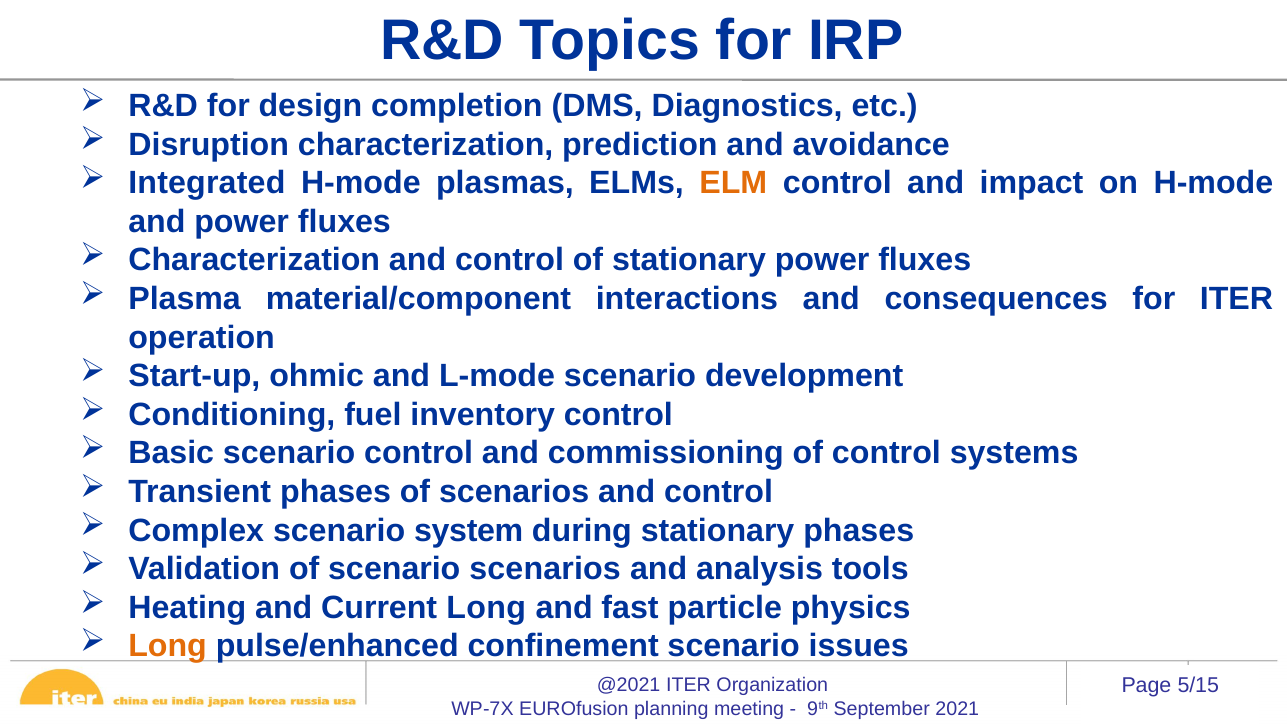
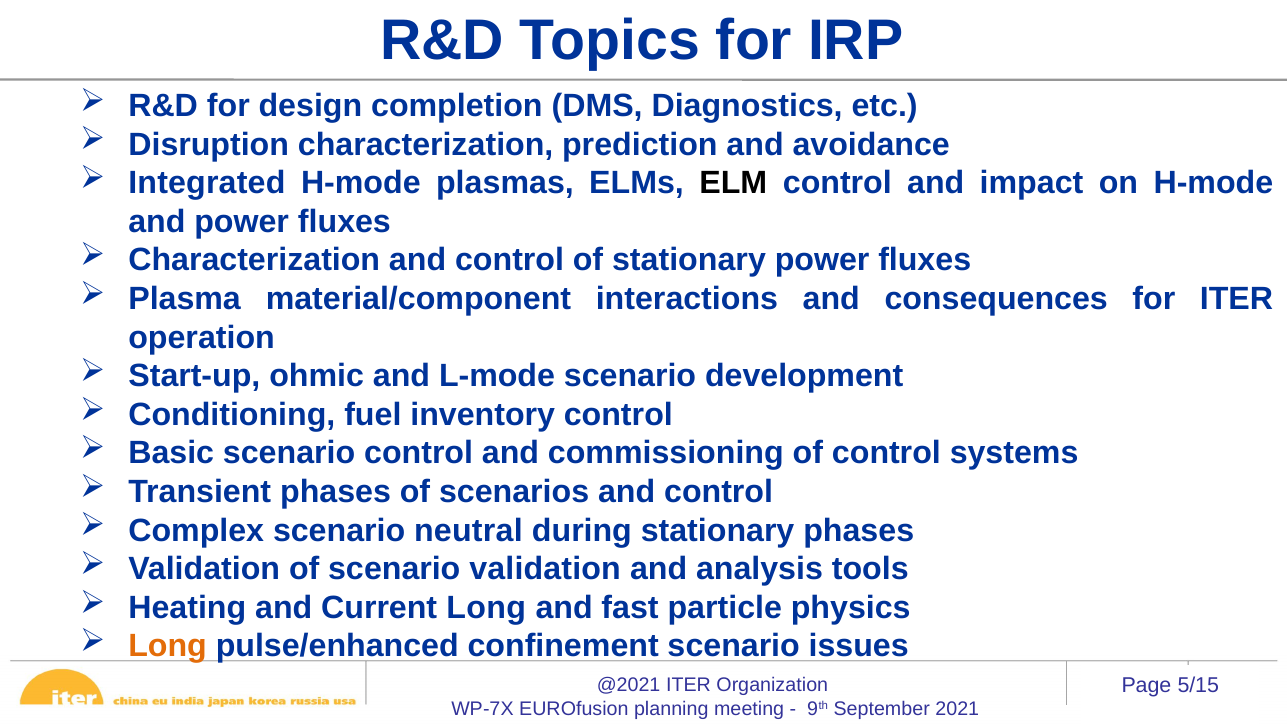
ELM colour: orange -> black (733, 183)
system: system -> neutral (468, 530)
scenario scenarios: scenarios -> validation (545, 569)
